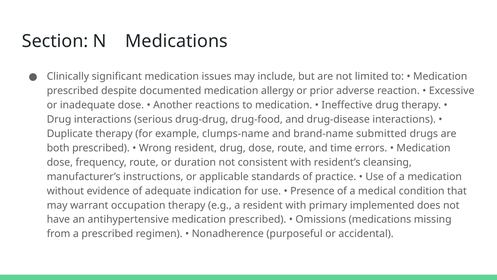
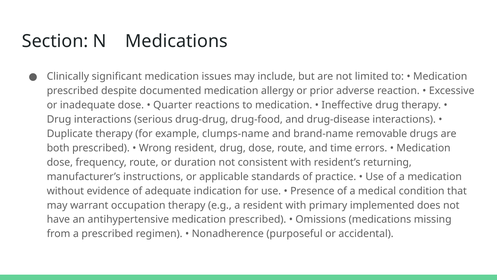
Another: Another -> Quarter (173, 105)
submitted: submitted -> removable (382, 134)
cleansing: cleansing -> returning (387, 162)
